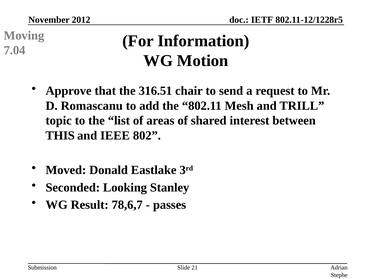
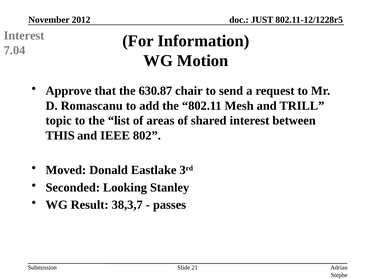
IETF: IETF -> JUST (262, 20)
Moving: Moving -> Interest (24, 35)
316.51: 316.51 -> 630.87 (155, 91)
78,6,7: 78,6,7 -> 38,3,7 (127, 205)
